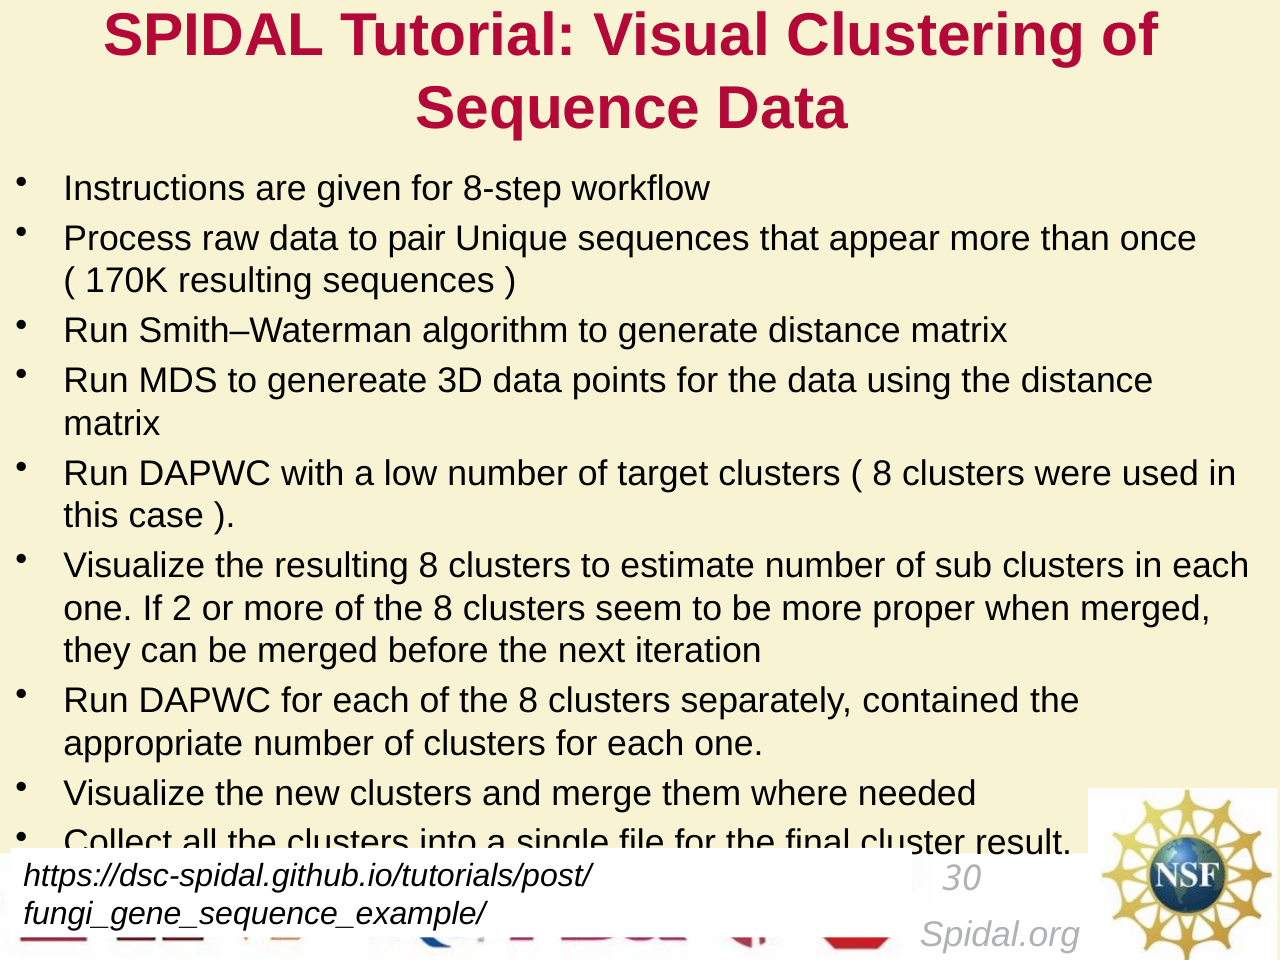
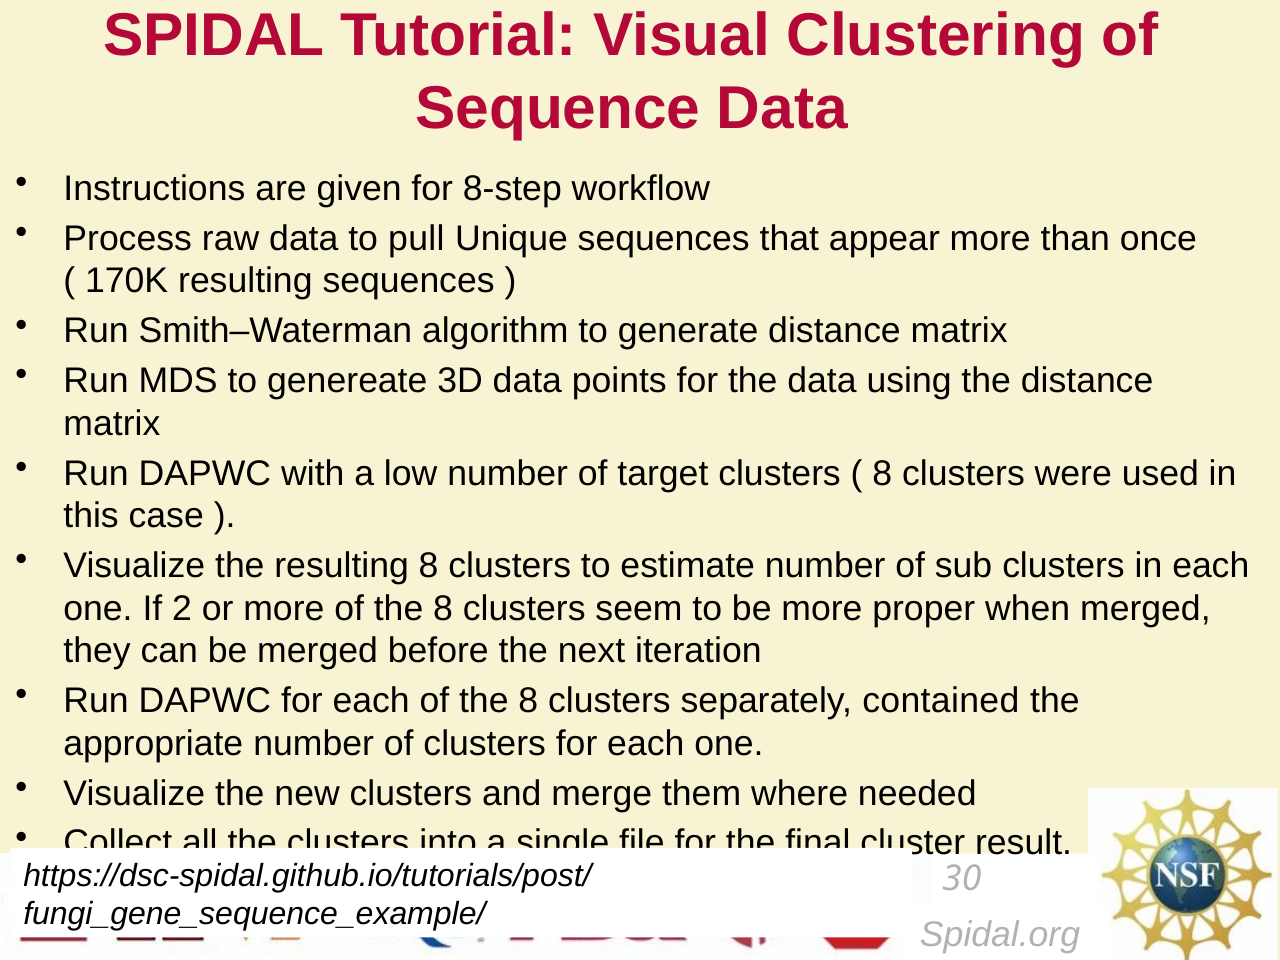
pair: pair -> pull (416, 239)
